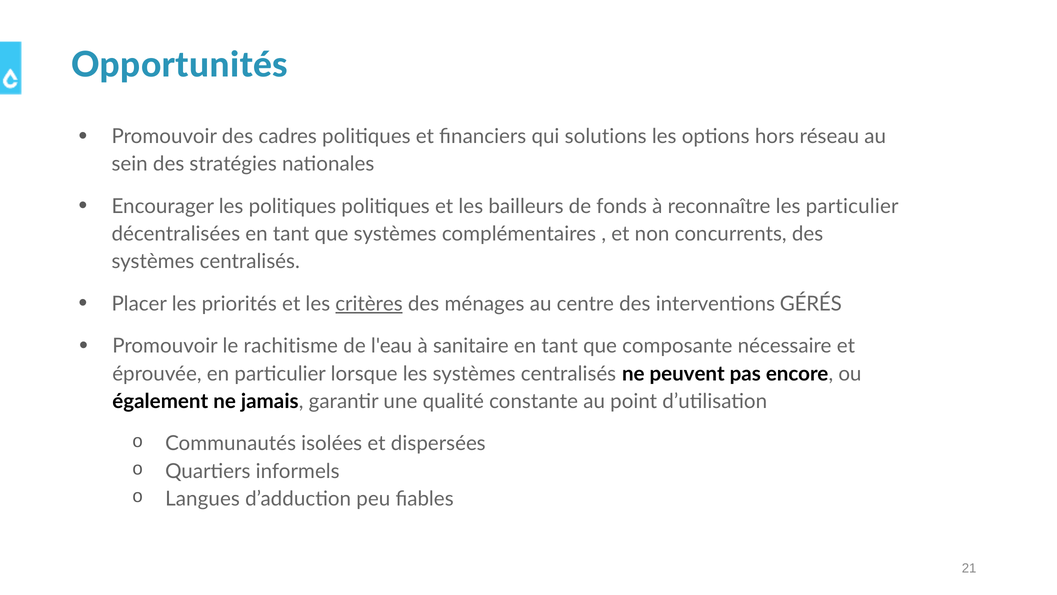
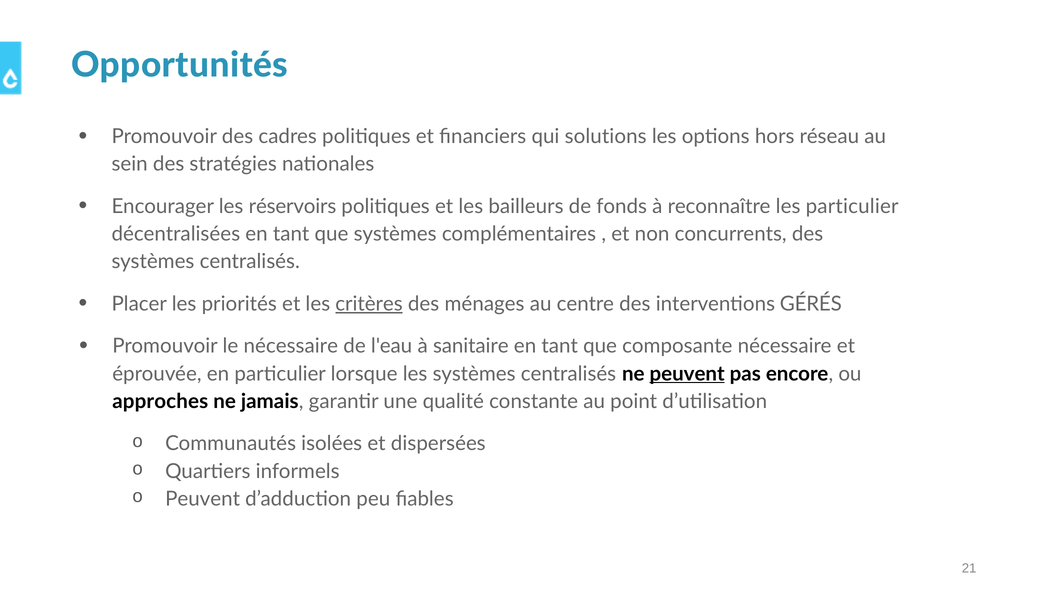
les politiques: politiques -> réservoirs (293, 206)
le rachitisme: rachitisme -> nécessaire (291, 346)
peuvent underline: none -> present (687, 373)
également: également -> approches (160, 401)
Langues: Langues -> Peuvent (203, 499)
